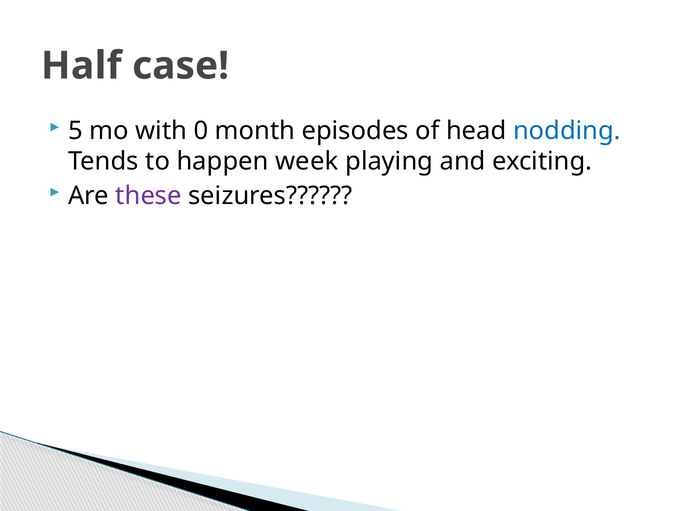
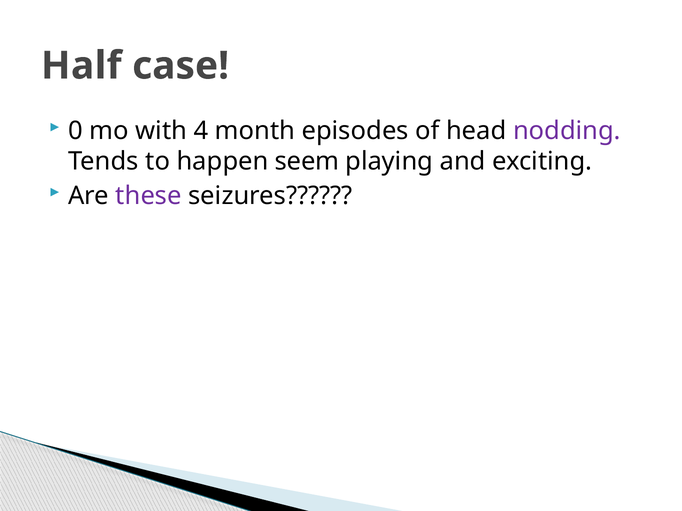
5: 5 -> 0 (75, 131)
0: 0 -> 4 (201, 131)
nodding colour: blue -> purple (567, 131)
week: week -> seem (307, 162)
